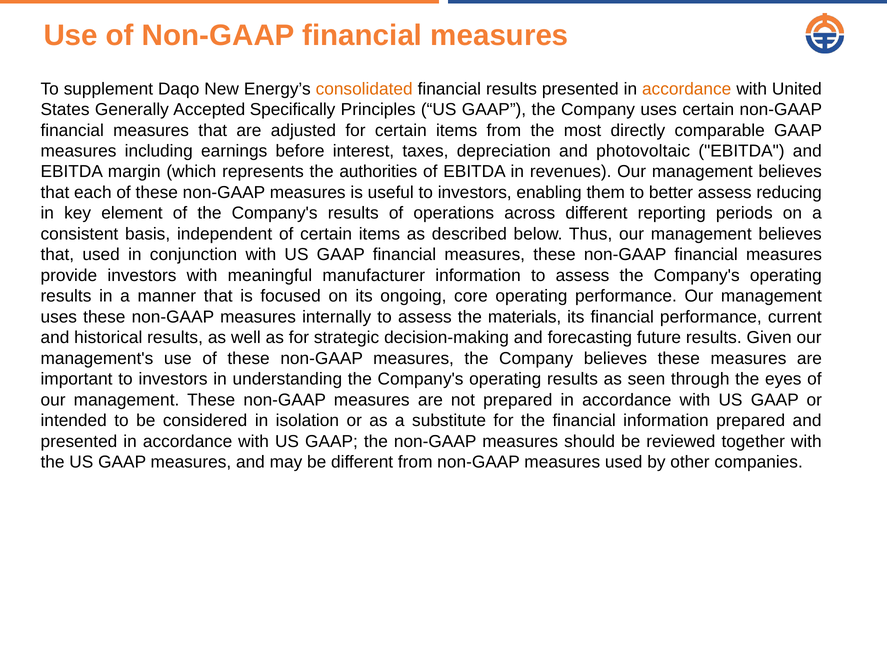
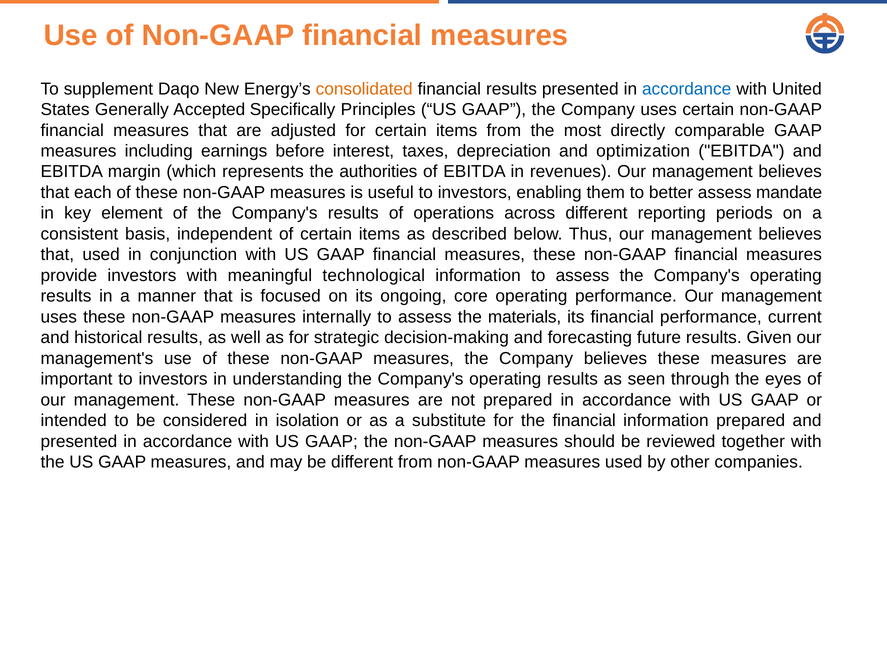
accordance colour: orange -> blue (687, 89)
photovoltaic: photovoltaic -> optimization (643, 151)
reducing: reducing -> mandate (789, 192)
manufacturer: manufacturer -> technological (374, 275)
